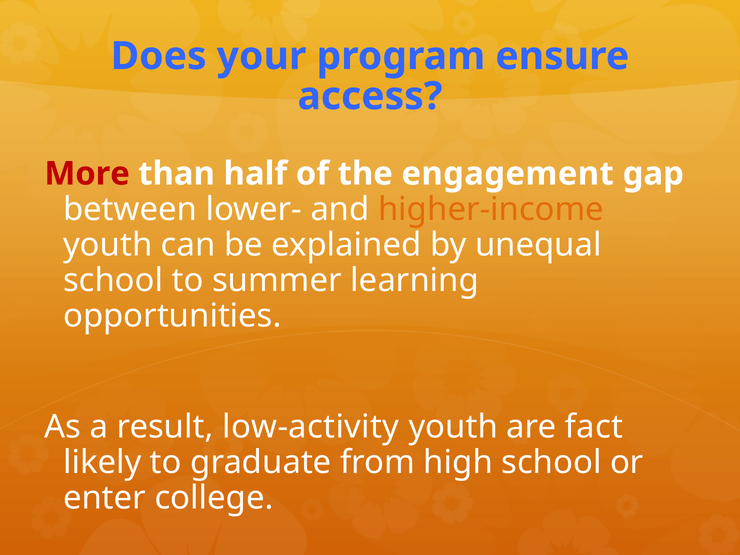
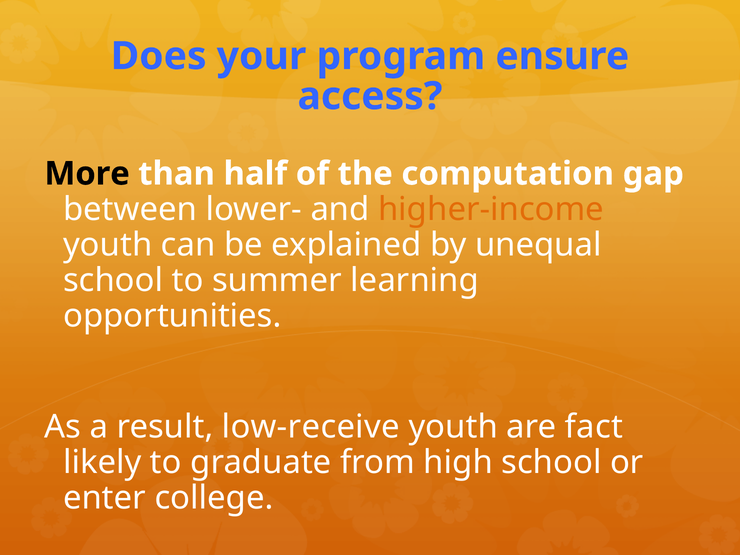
More colour: red -> black (87, 174)
engagement: engagement -> computation (508, 174)
low-activity: low-activity -> low-receive (311, 427)
